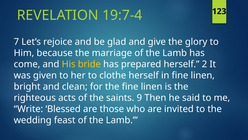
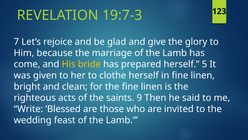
19:7-4: 19:7-4 -> 19:7-3 (122, 15)
2: 2 -> 5 (204, 64)
